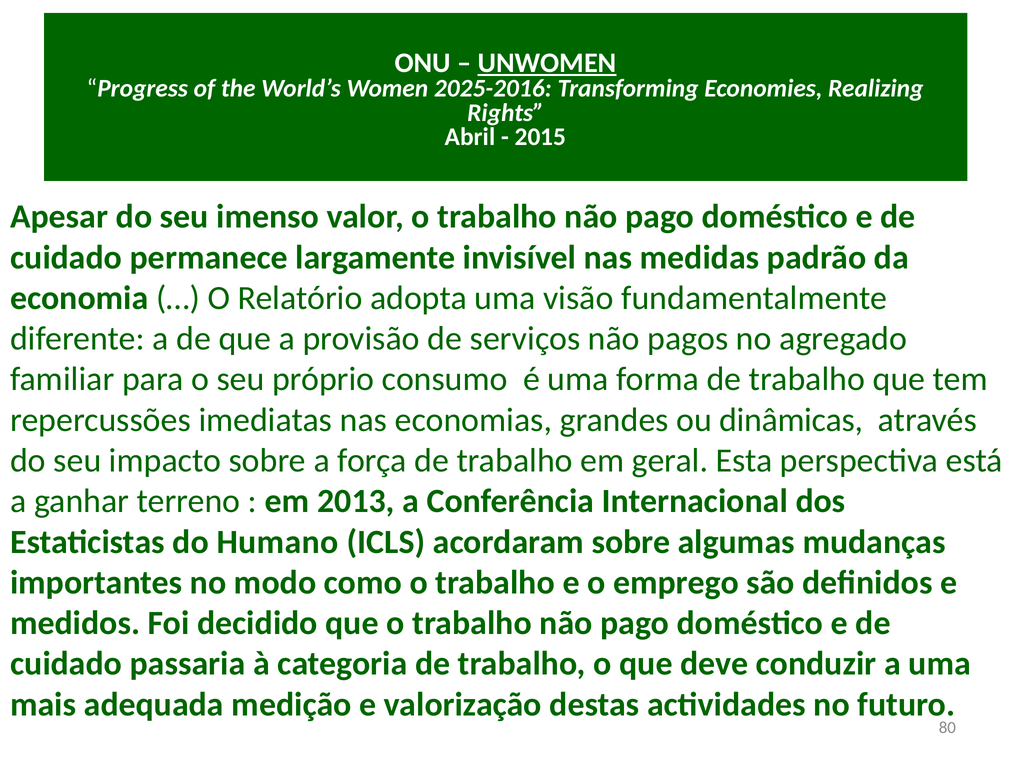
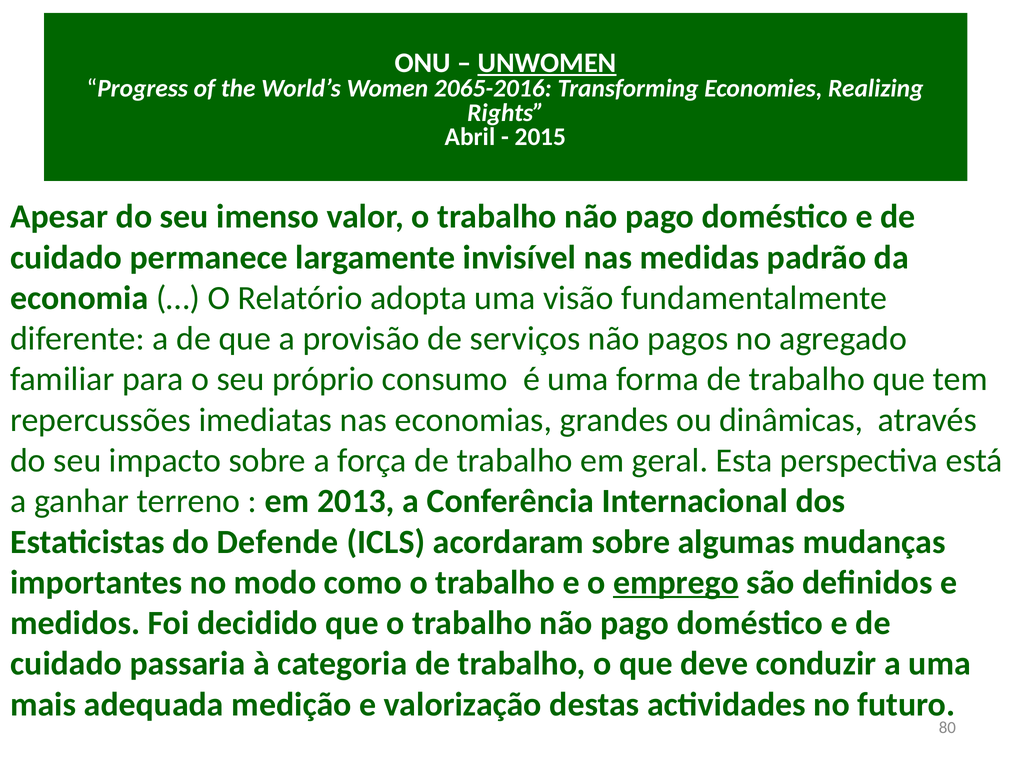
2025-2016: 2025-2016 -> 2065-2016 (493, 88)
Humano: Humano -> Defende (278, 542)
emprego underline: none -> present (676, 583)
